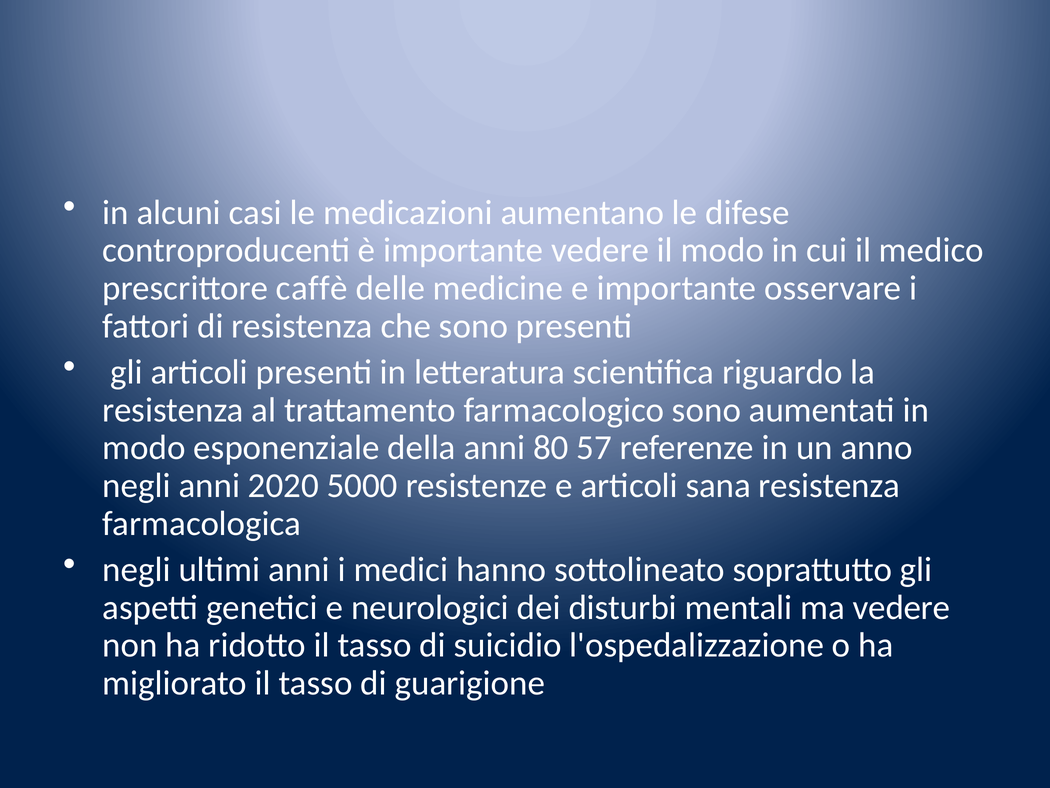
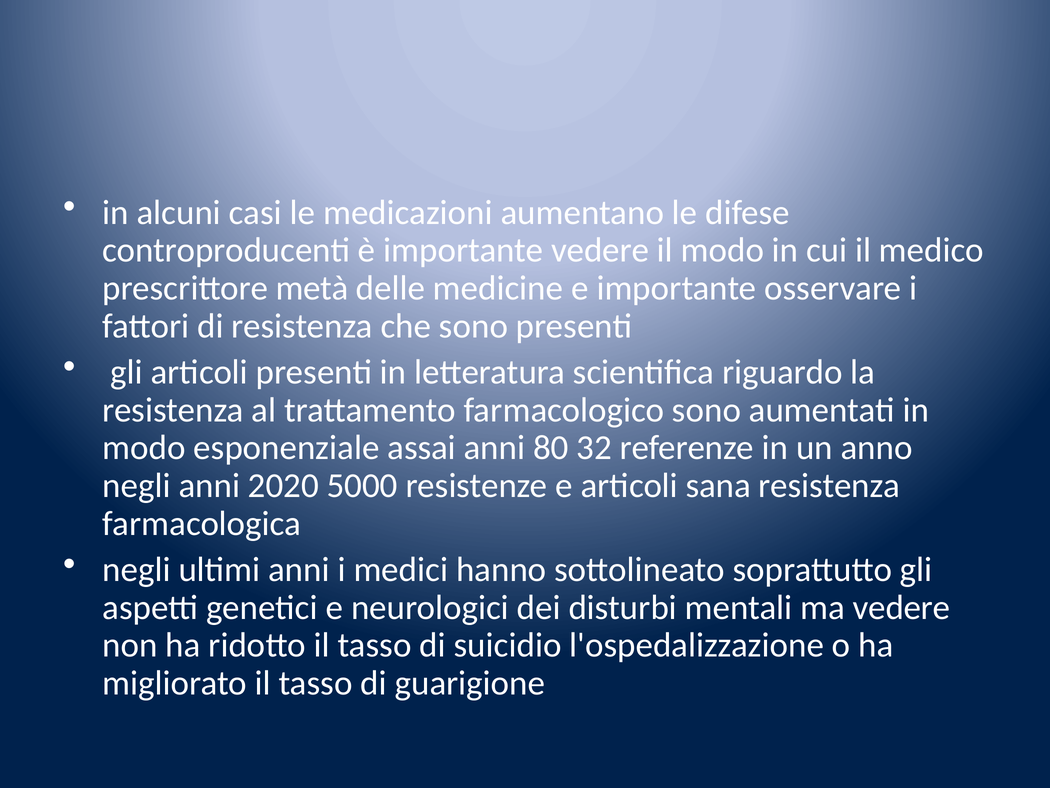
caffè: caffè -> metà (312, 288)
della: della -> assai (422, 448)
57: 57 -> 32 (594, 448)
